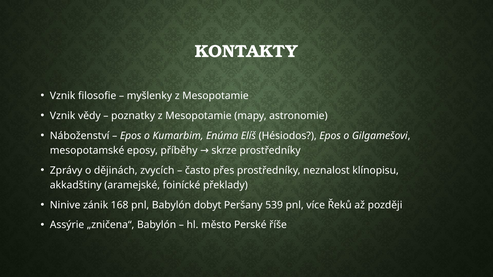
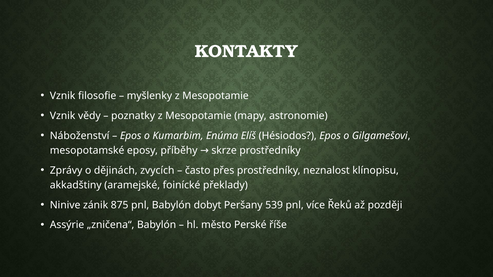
168: 168 -> 875 (120, 205)
